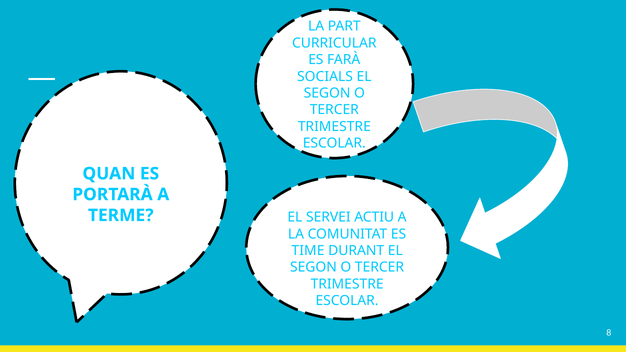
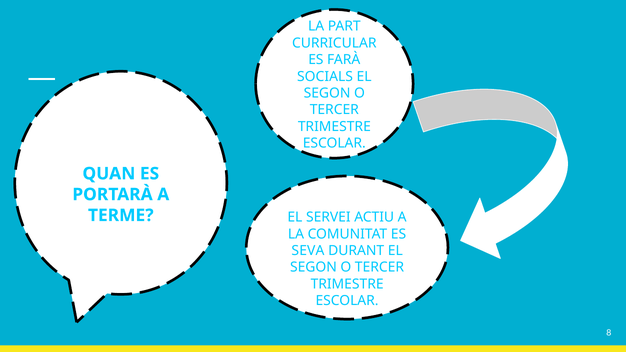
TIME: TIME -> SEVA (308, 251)
